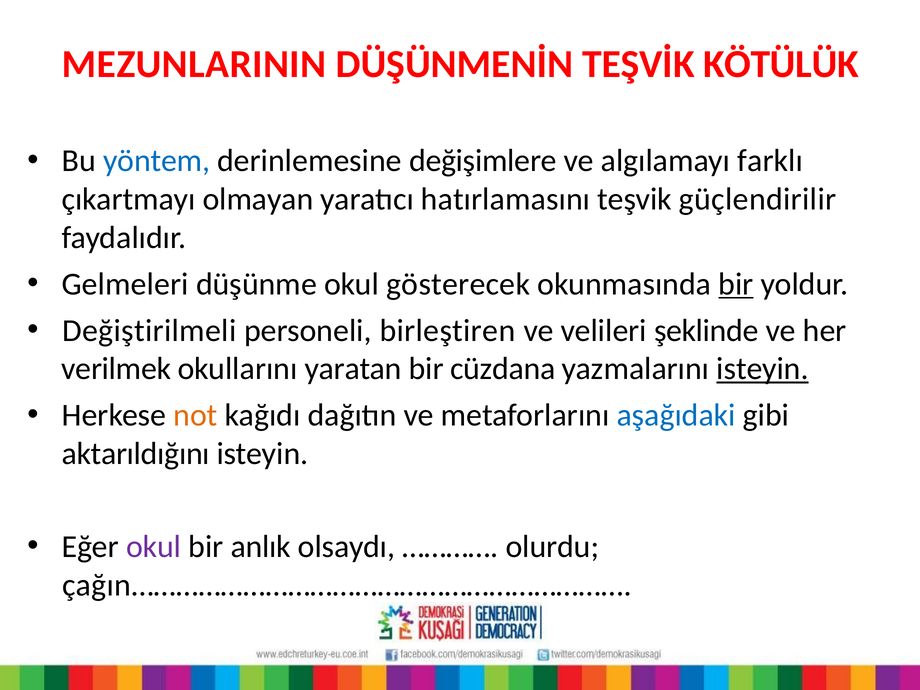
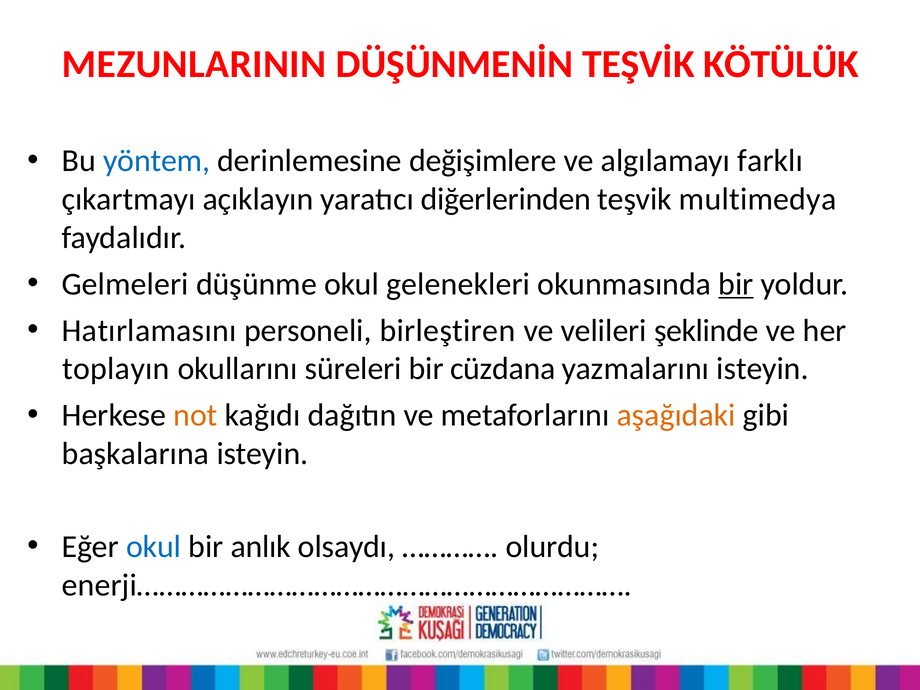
olmayan: olmayan -> açıklayın (258, 199)
hatırlamasını: hatırlamasını -> diğerlerinden (506, 199)
güçlendirilir: güçlendirilir -> multimedya (758, 199)
gösterecek: gösterecek -> gelenekleri (458, 284)
Değiştirilmeli: Değiştirilmeli -> Hatırlamasını (149, 331)
verilmek: verilmek -> toplayın (116, 369)
yaratan: yaratan -> süreleri (353, 369)
isteyin underline: present -> none (763, 369)
aşağıdaki colour: blue -> orange (676, 415)
aktarıldığını: aktarıldığını -> başkalarına (136, 454)
okul colour: purple -> blue (154, 547)
çağın…………………………………………………………: çağın………………………………………………………… -> enerji………………………………………………………… (347, 585)
